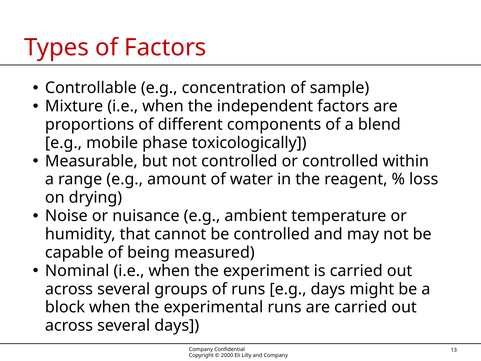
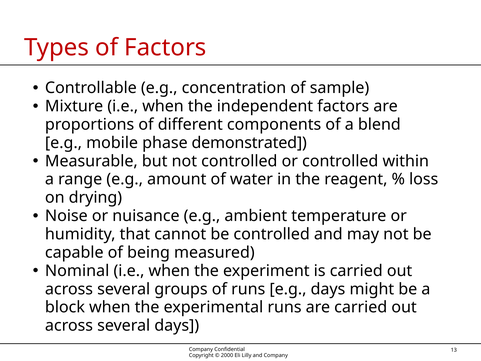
toxicologically: toxicologically -> demonstrated (249, 143)
